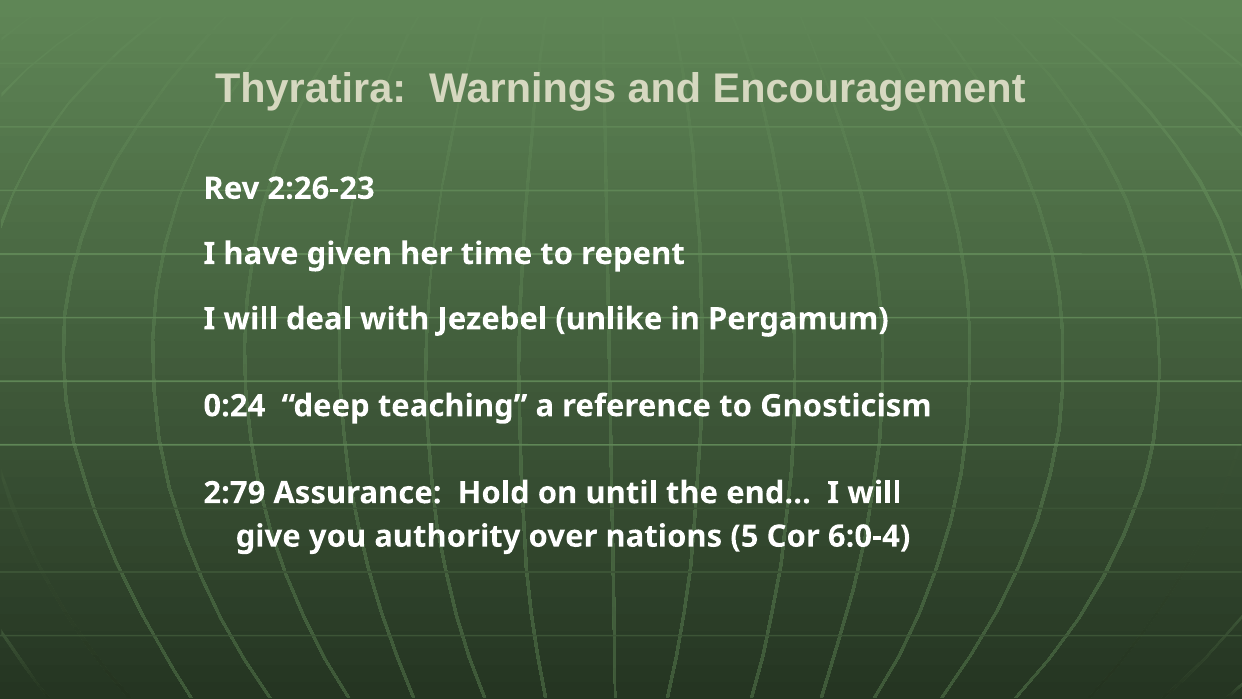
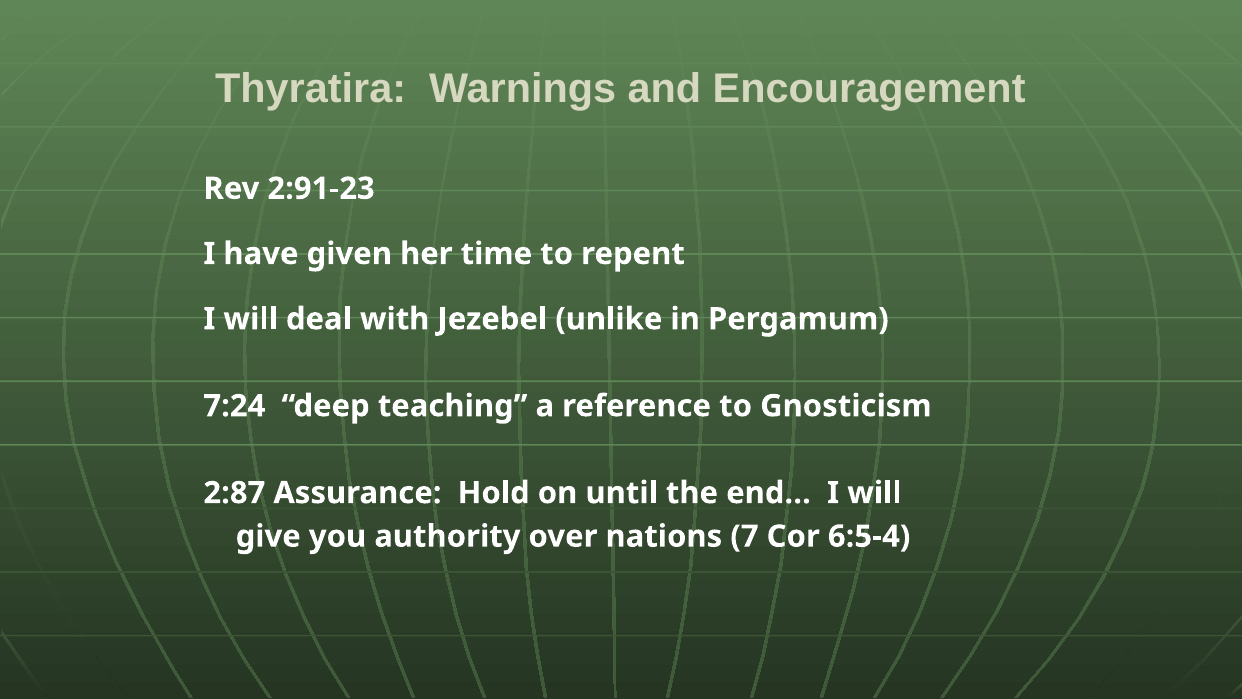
2:26-23: 2:26-23 -> 2:91-23 (321, 188)
0:24: 0:24 -> 7:24 (234, 406)
2:79: 2:79 -> 2:87 (234, 493)
5: 5 -> 7 (744, 536)
6:0-4: 6:0-4 -> 6:5-4 (869, 536)
